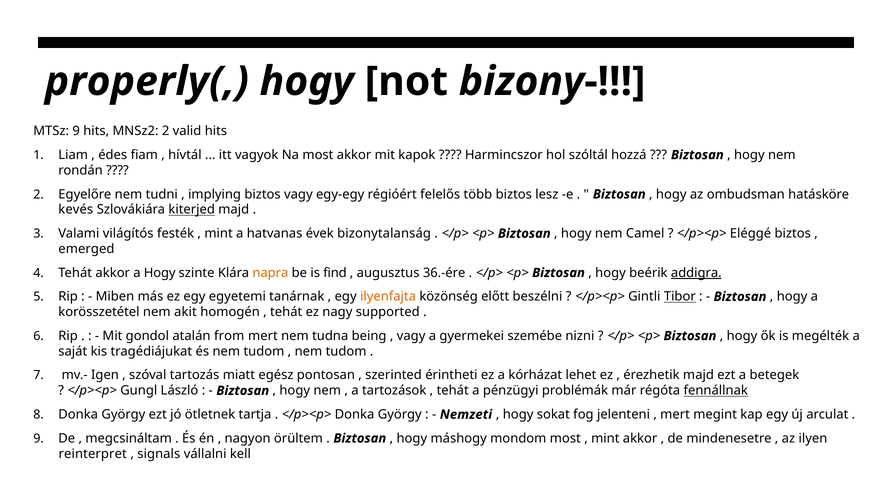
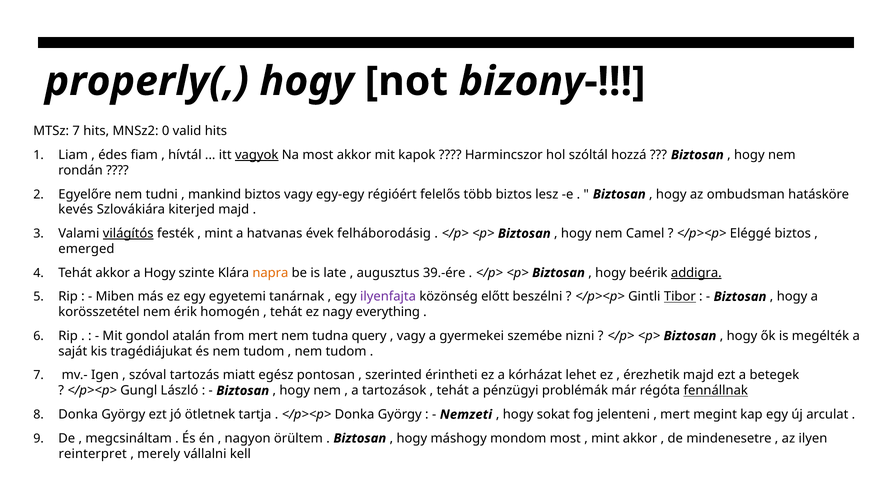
MTSz 9: 9 -> 7 (76, 131)
MNSz2 2: 2 -> 0 (166, 131)
vagyok underline: none -> present (257, 155)
implying: implying -> mankind (215, 194)
kiterjed underline: present -> none (192, 210)
világítós underline: none -> present (128, 233)
bizonytalanság: bizonytalanság -> felháborodásig (384, 233)
find: find -> late (335, 273)
36.-ére: 36.-ére -> 39.-ére (444, 273)
ilyenfajta colour: orange -> purple (388, 296)
akit: akit -> érik (185, 312)
supported: supported -> everything (388, 312)
being: being -> query (369, 336)
signals: signals -> merely (159, 454)
